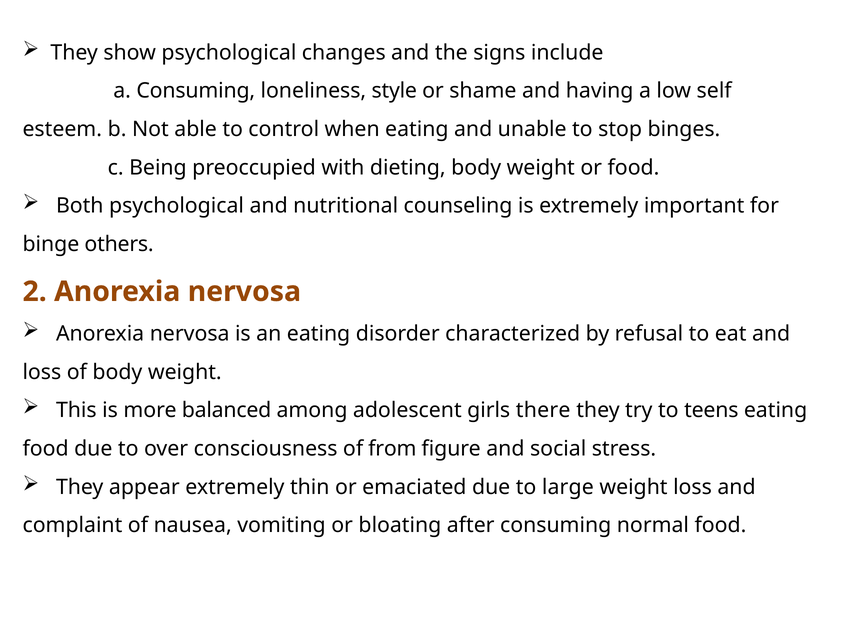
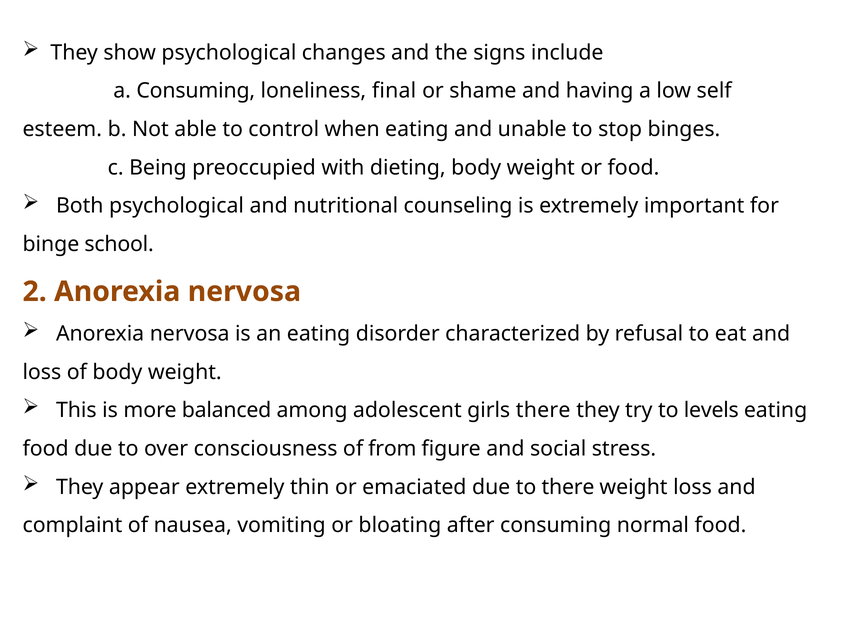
style: style -> final (394, 91)
others: others -> school (119, 244)
teens: teens -> levels (711, 410)
to large: large -> there (568, 487)
